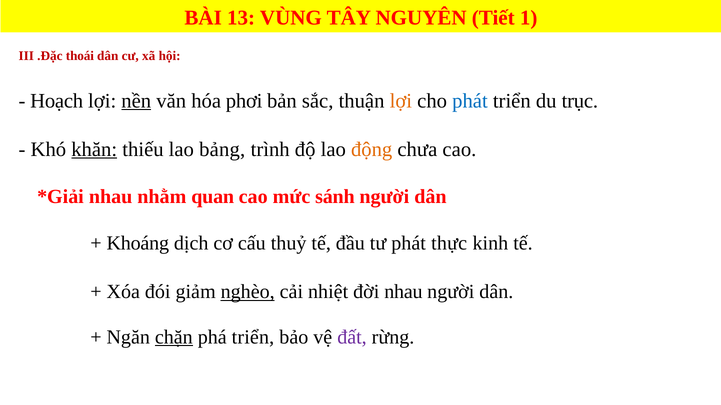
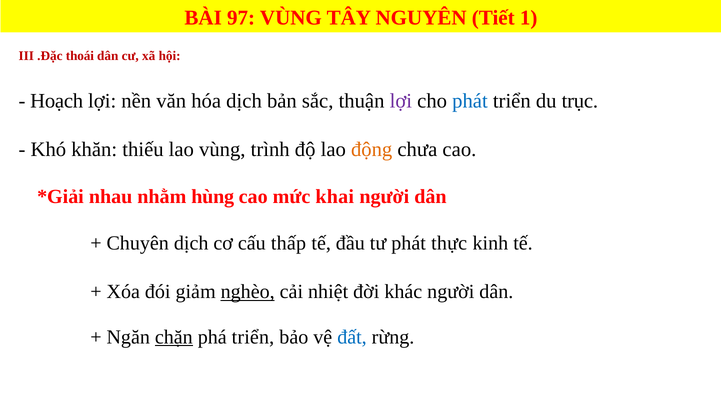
13: 13 -> 97 (241, 18)
nền underline: present -> none (136, 101)
hóa phơi: phơi -> dịch (244, 101)
lợi colour: orange -> purple (401, 101)
khăn underline: present -> none (94, 149)
lao bảng: bảng -> vùng (222, 149)
quan: quan -> hùng (213, 197)
sánh: sánh -> khai (335, 197)
Khoáng: Khoáng -> Chuyên (138, 244)
thuỷ: thuỷ -> thấp (289, 244)
đời nhau: nhau -> khác (403, 292)
đất colour: purple -> blue (352, 337)
